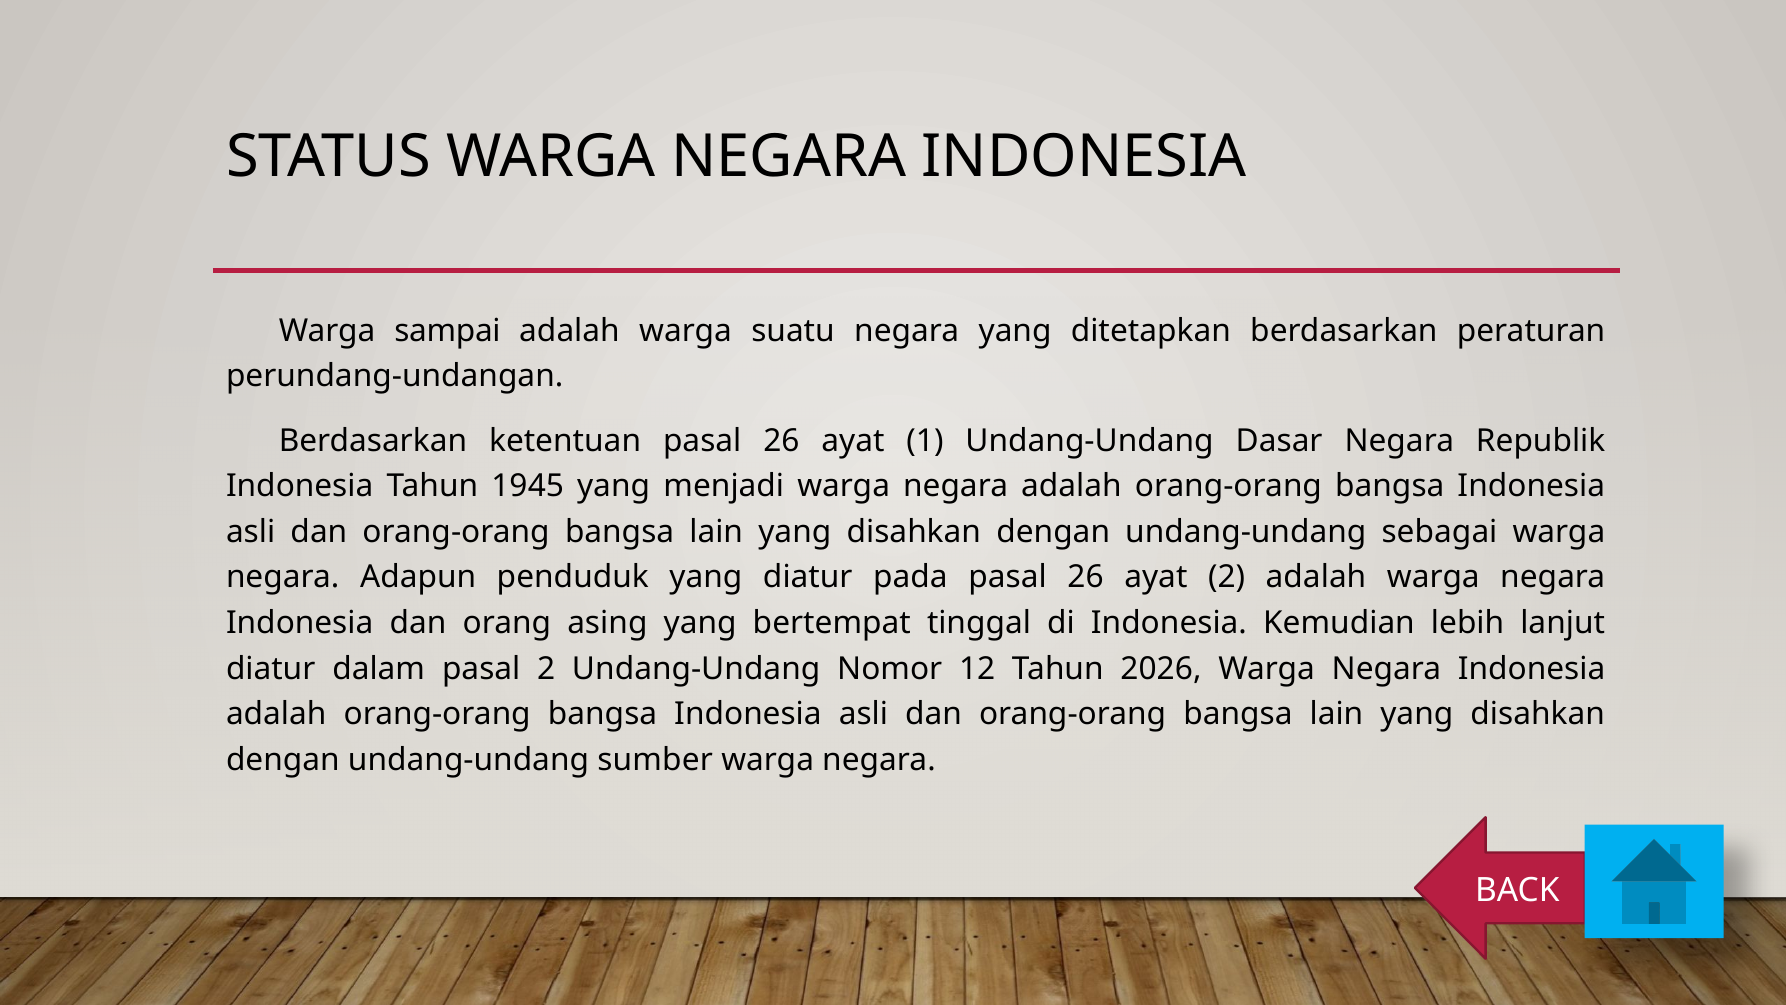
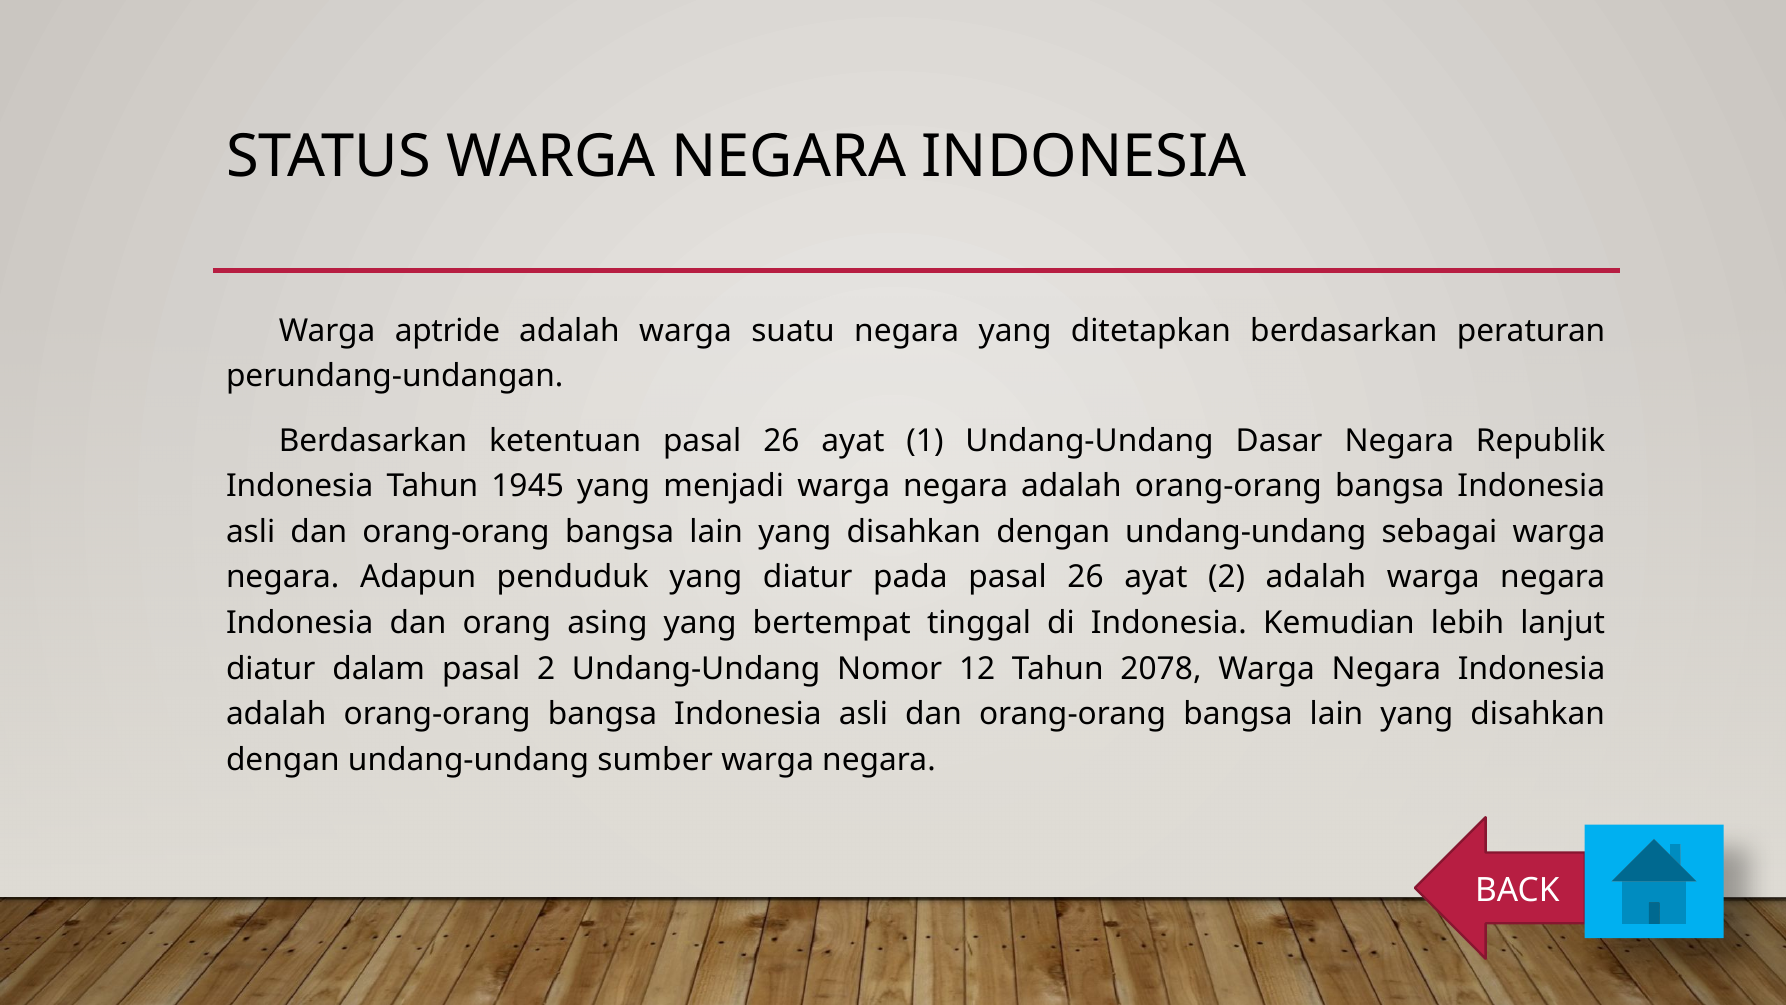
sampai: sampai -> aptride (447, 331)
2026: 2026 -> 2078 (1161, 668)
